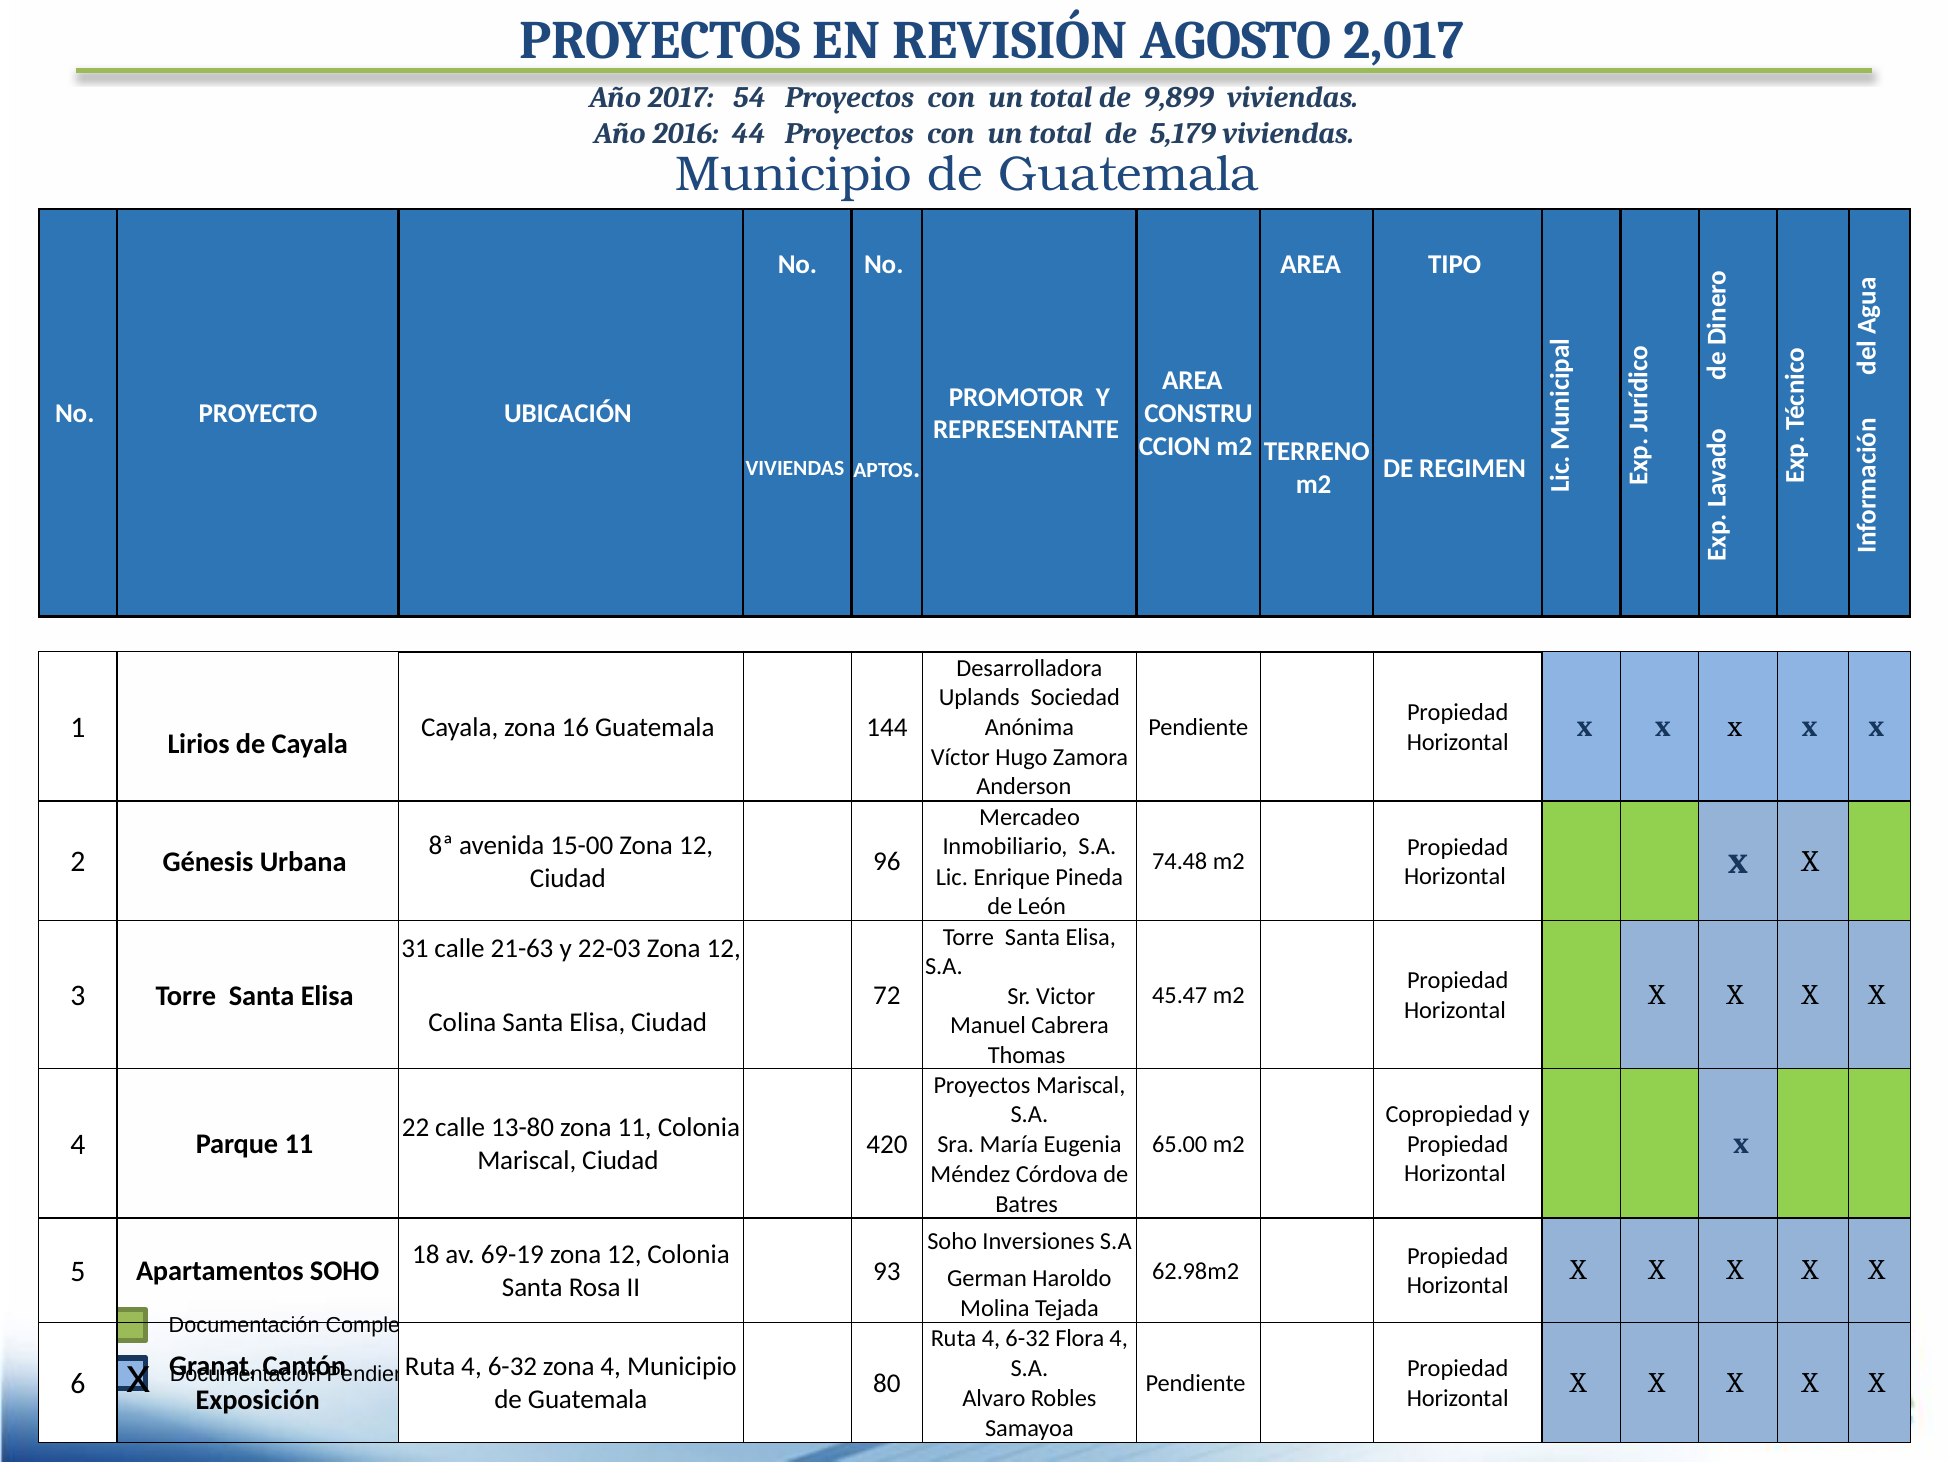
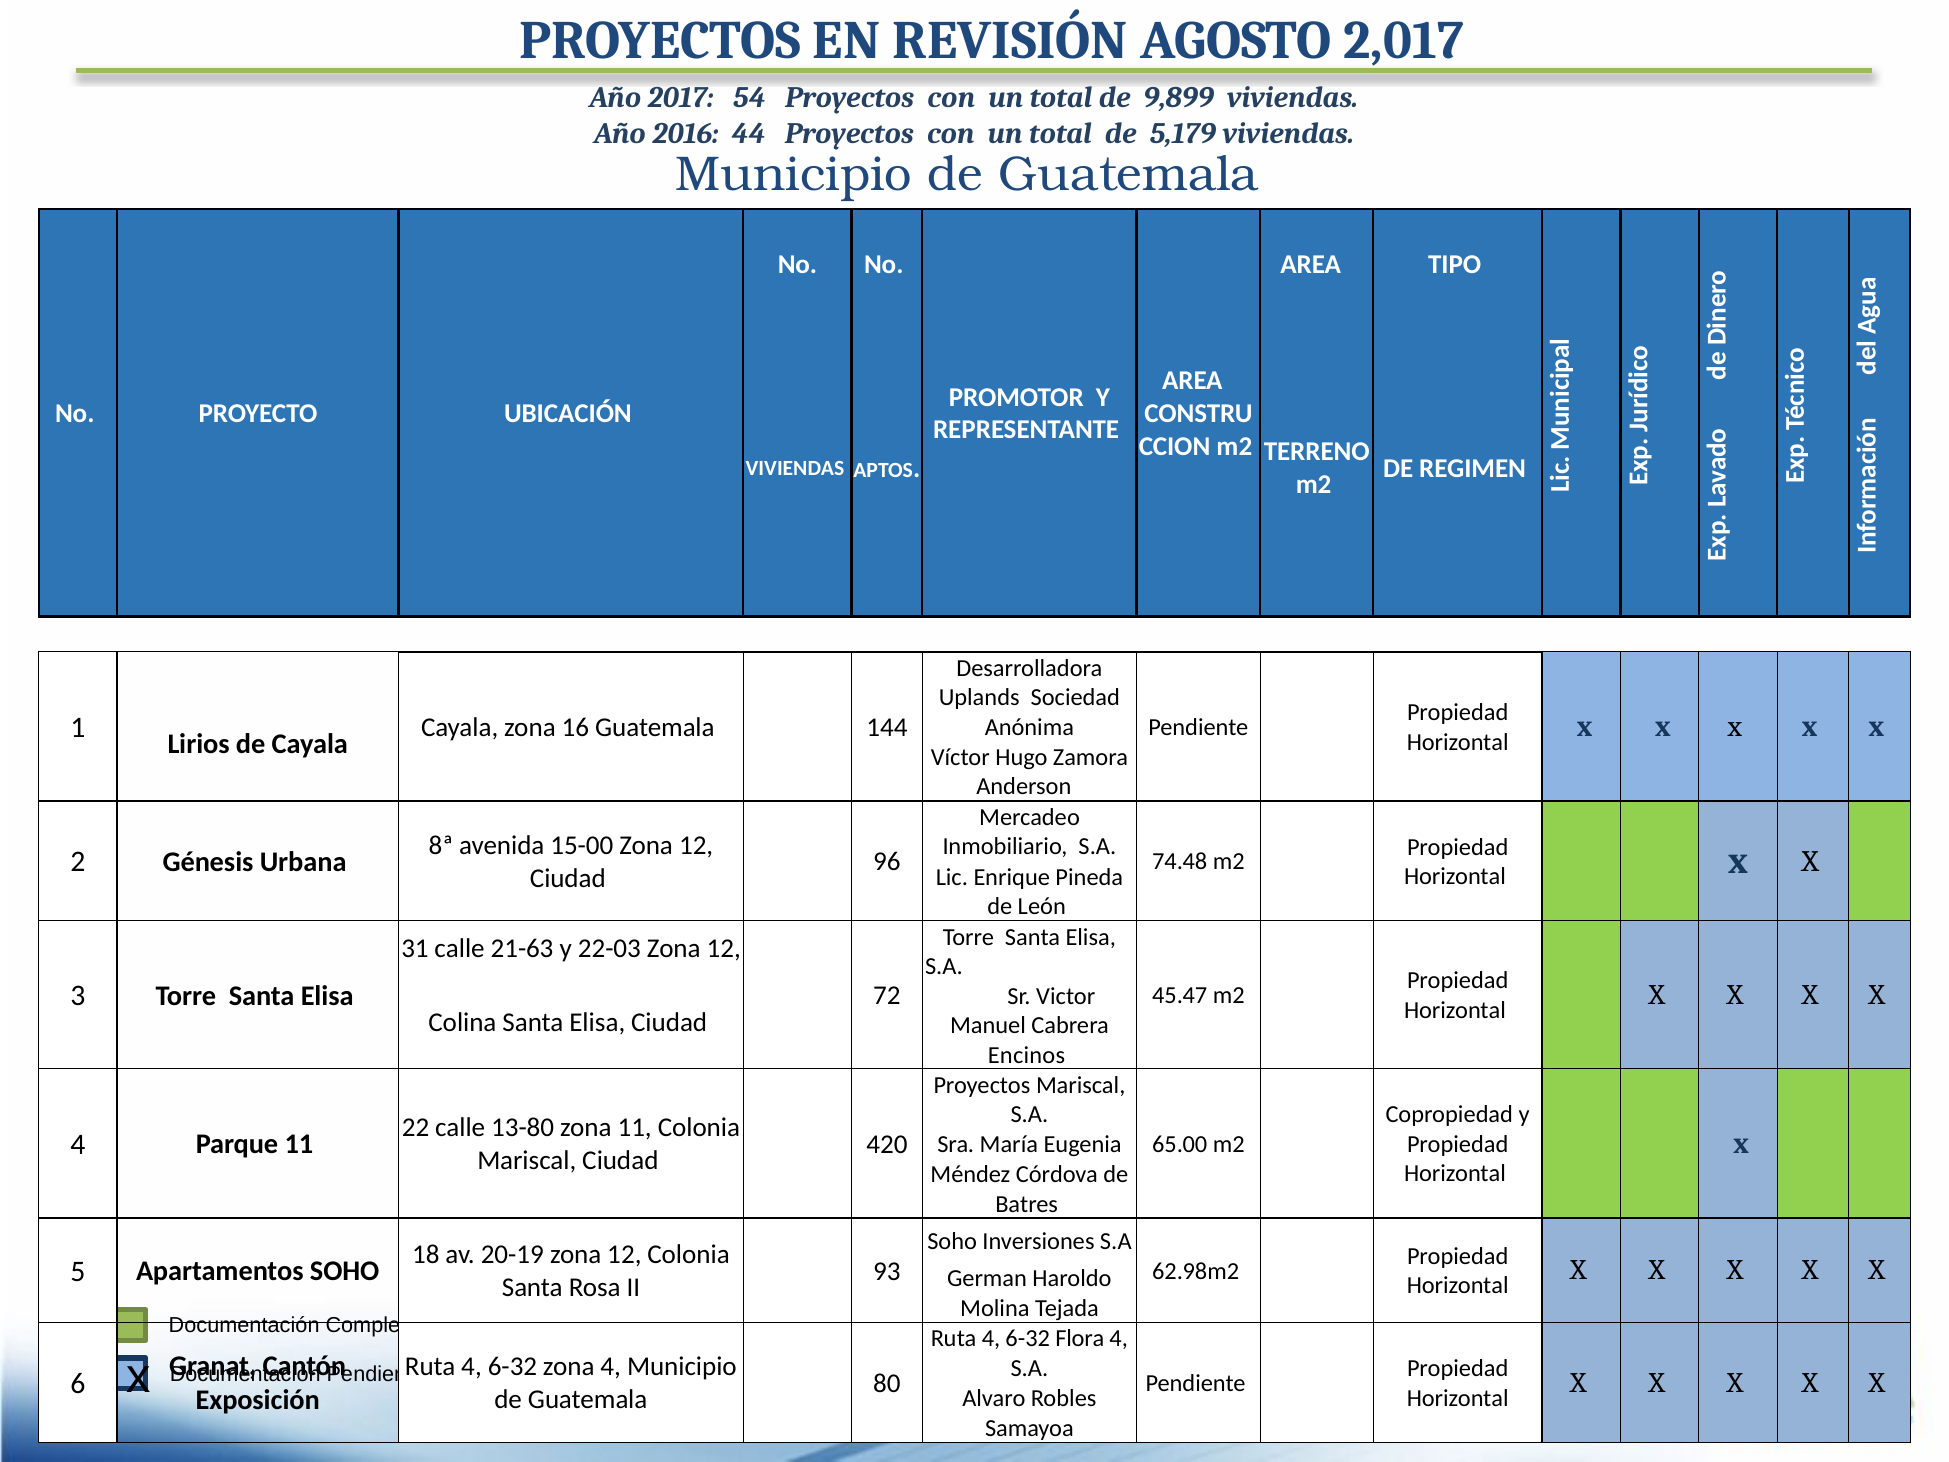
Thomas: Thomas -> Encinos (1026, 1055)
69-19: 69-19 -> 20-19 (512, 1254)
